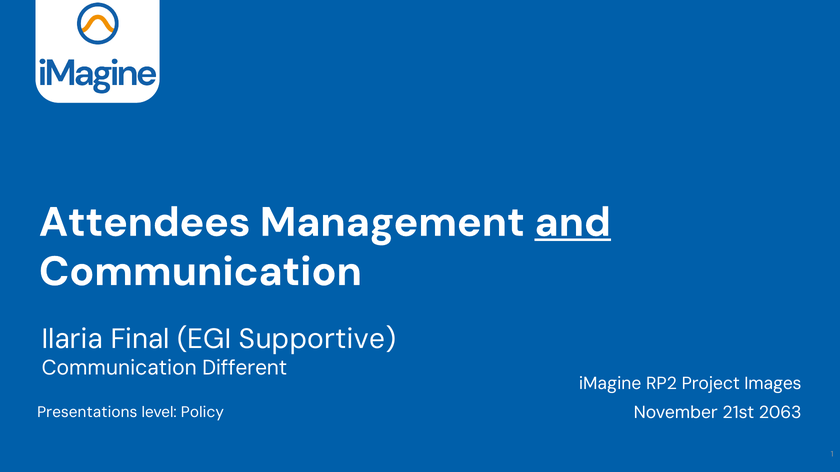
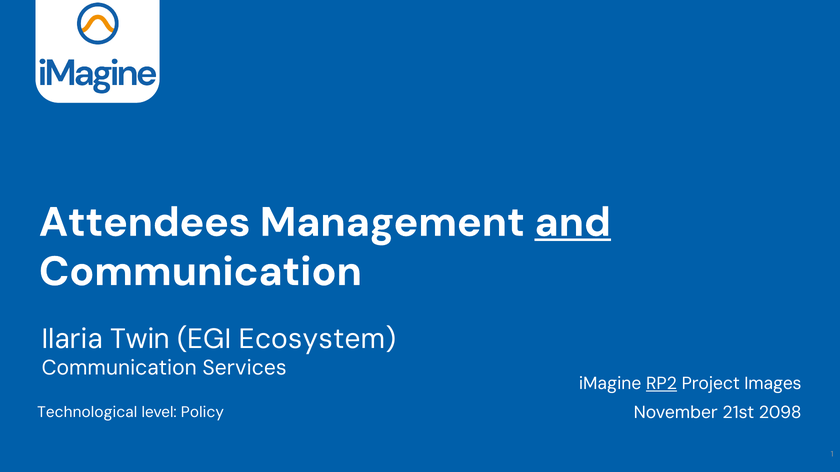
Final: Final -> Twin (140, 339)
Supportive: Supportive -> Ecosystem (317, 339)
Different: Different -> Services (245, 368)
RP2 underline: none -> present (662, 384)
2063: 2063 -> 2098 (780, 413)
Presentations: Presentations -> Technological (87, 413)
